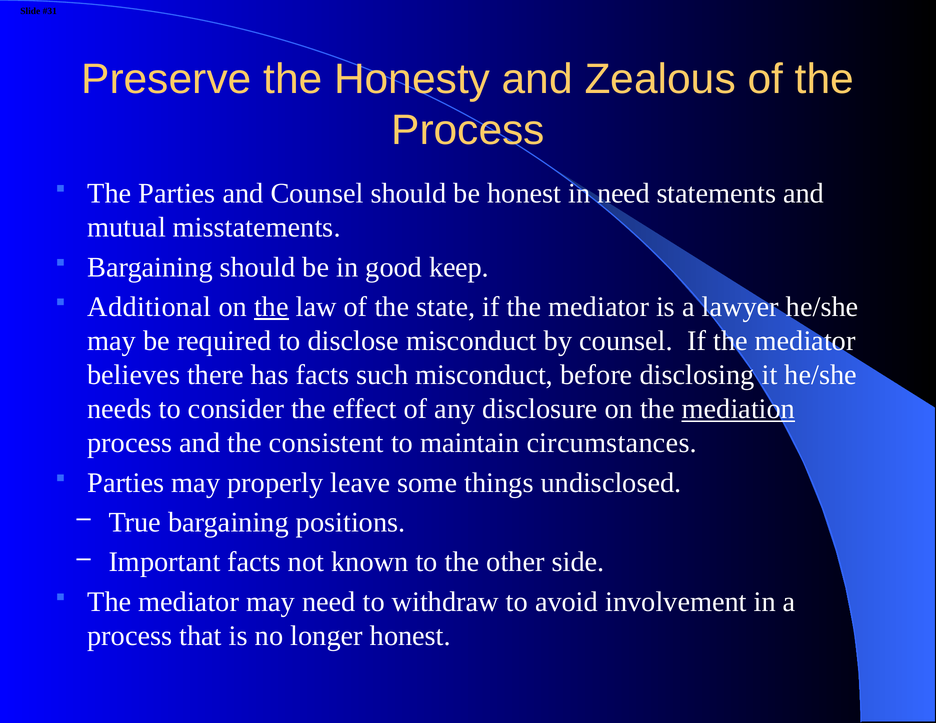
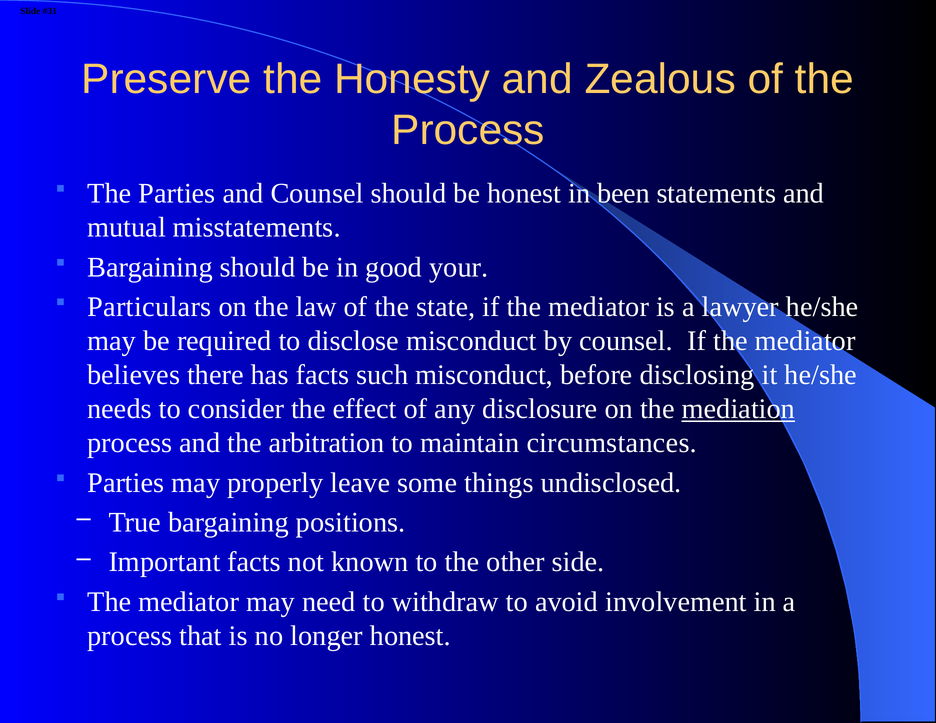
in need: need -> been (624, 194)
keep: keep -> your (459, 267)
Additional: Additional -> Particulars (149, 307)
the underline: present -> none (271, 307)
consistent: consistent -> arbitration (327, 443)
